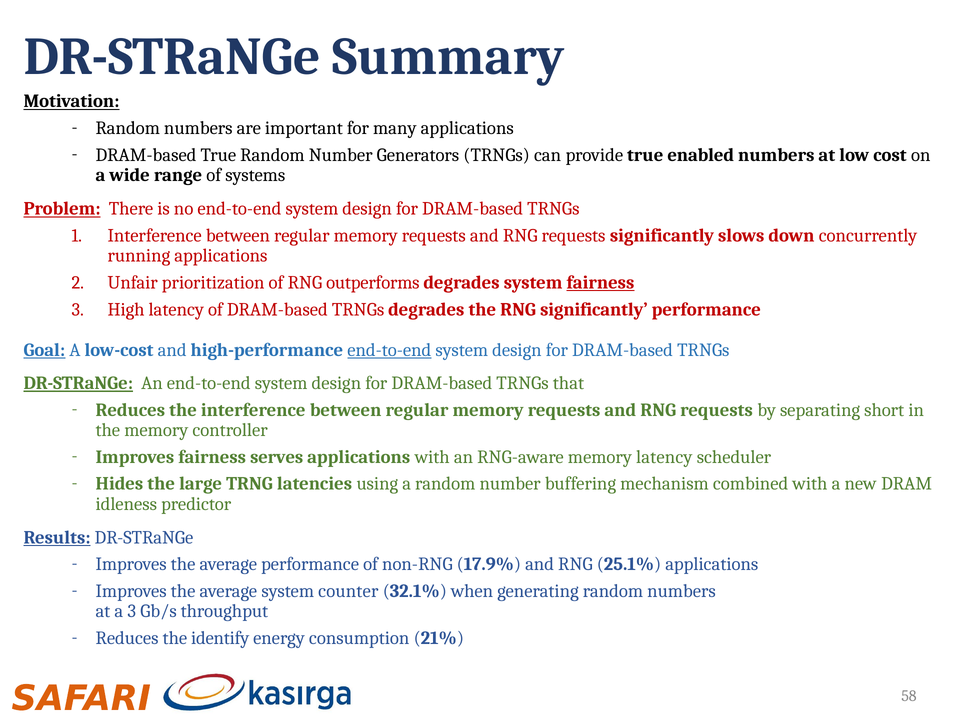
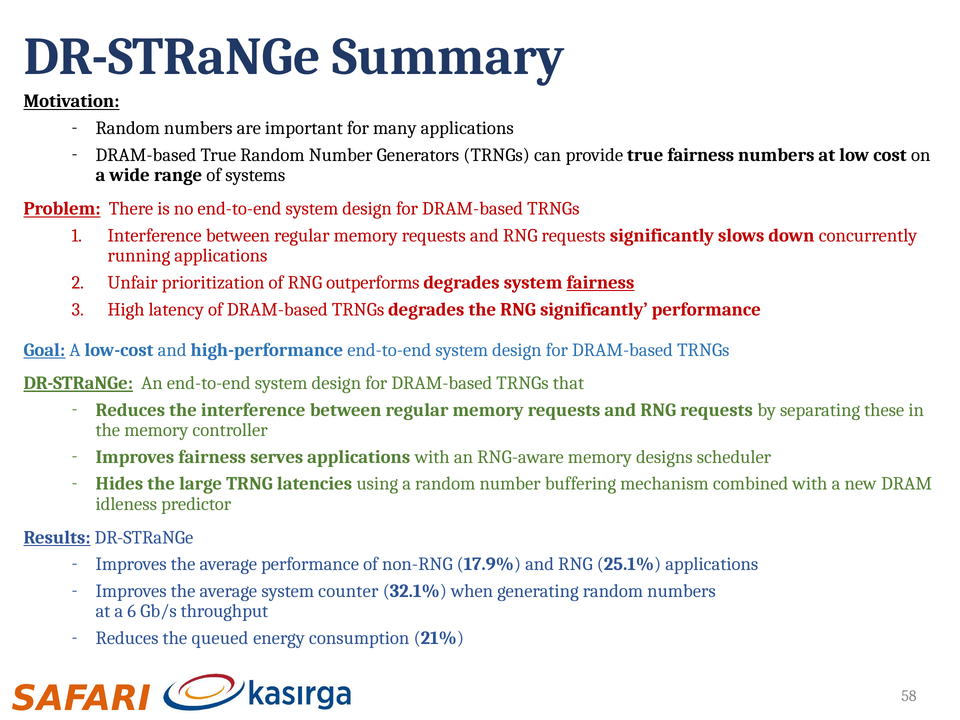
true enabled: enabled -> fairness (701, 155)
end-to-end underline: present -> none (389, 350)
short: short -> these (884, 410)
memory latency: latency -> designs (664, 457)
a 3: 3 -> 6 (132, 611)
identify: identify -> queued (220, 638)
